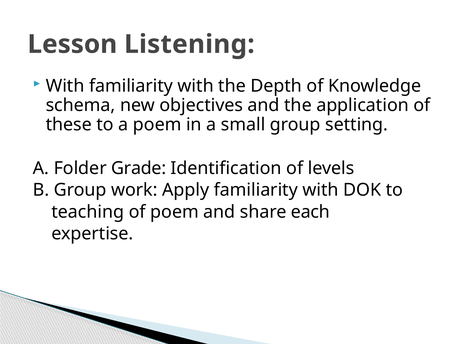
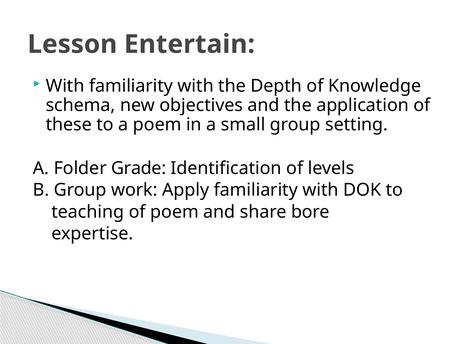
Listening: Listening -> Entertain (189, 44)
each: each -> bore (310, 212)
